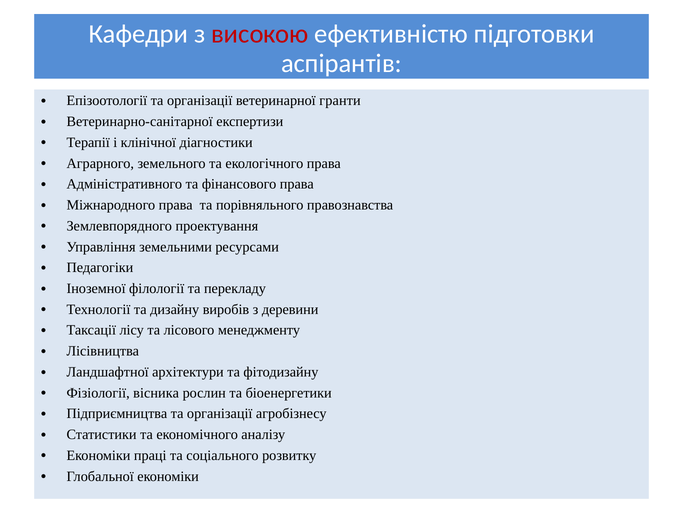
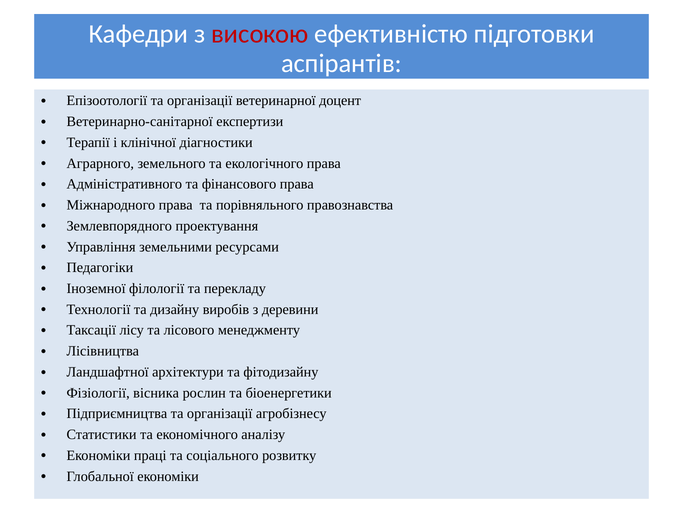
гранти: гранти -> доцент (340, 101)
